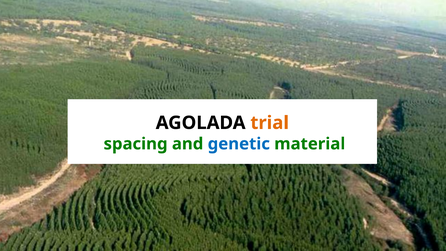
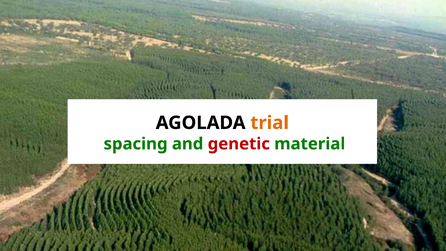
genetic colour: blue -> red (239, 144)
